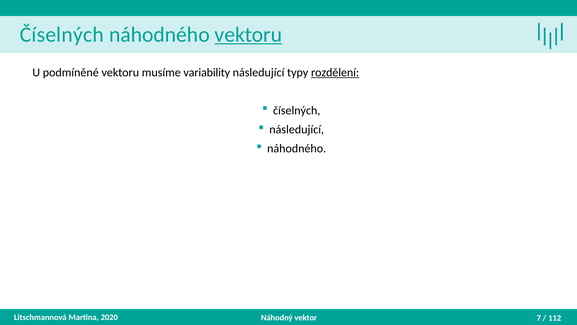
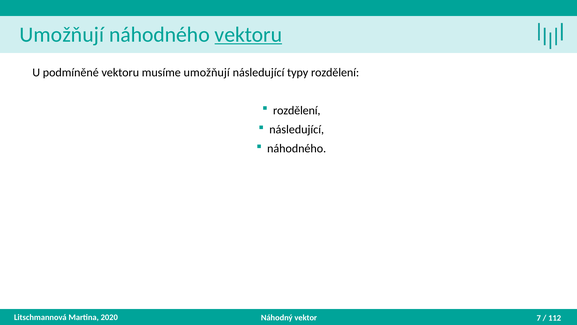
Číselných: Číselných -> Umožňují (62, 34)
musíme variability: variability -> umožňují (207, 72)
rozdělení underline: present -> none (335, 72)
číselných: číselných -> rozdělení (297, 110)
